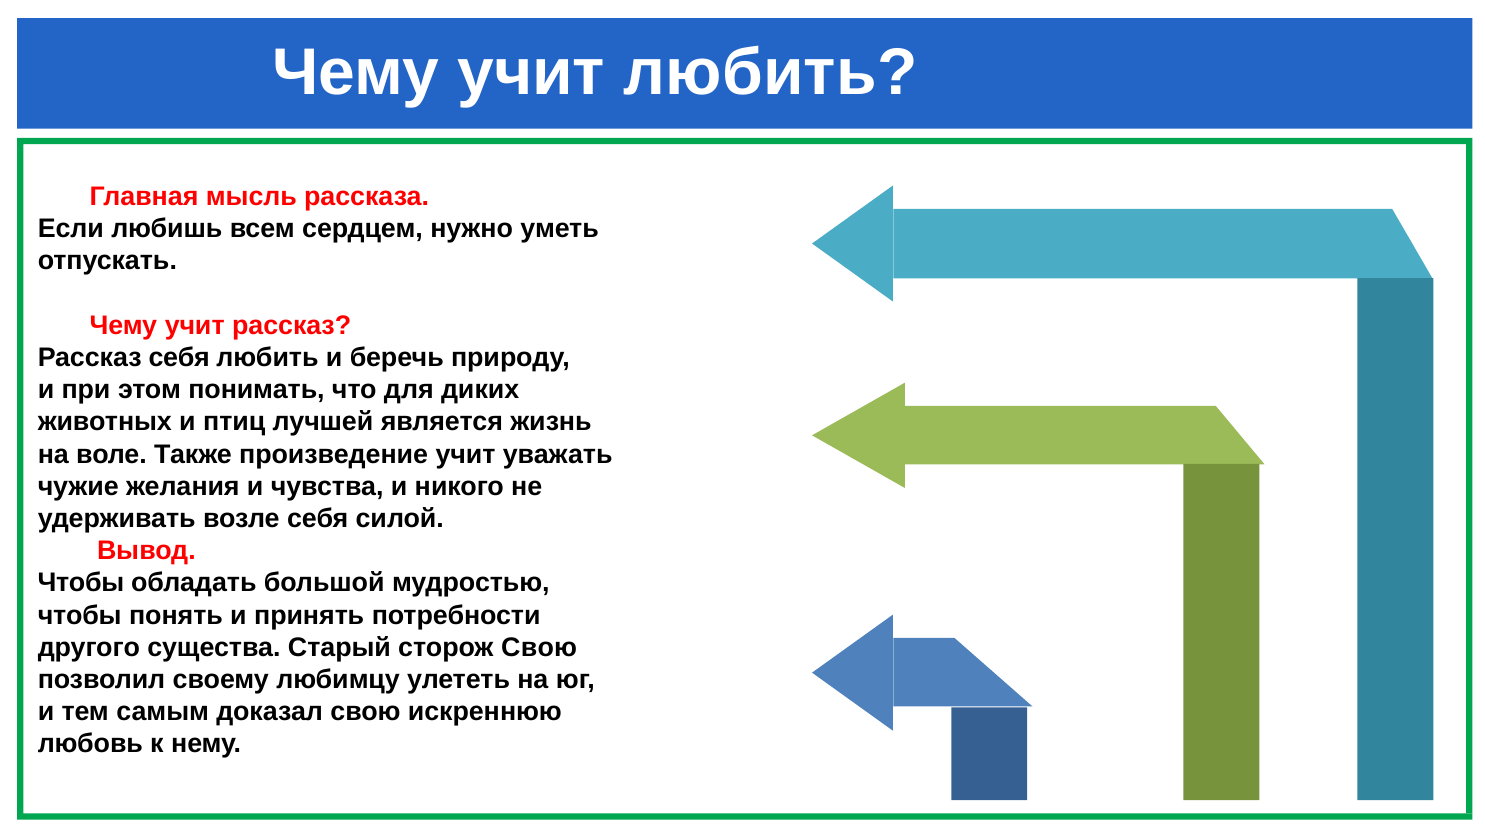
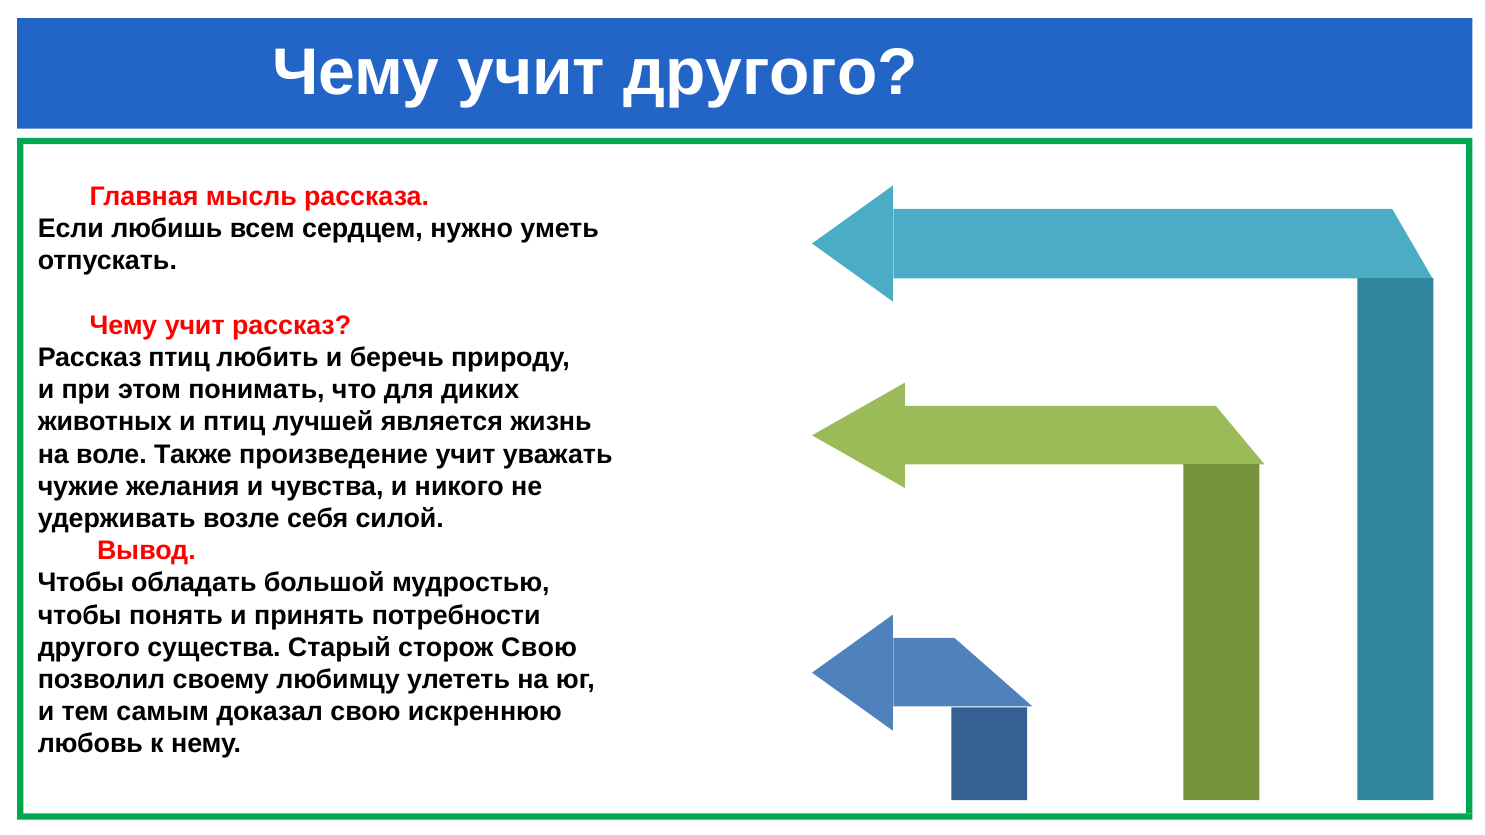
учит любить: любить -> другого (771, 73)
Рассказ себя: себя -> птиц (179, 358)
